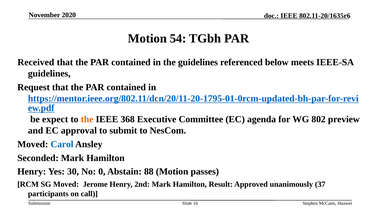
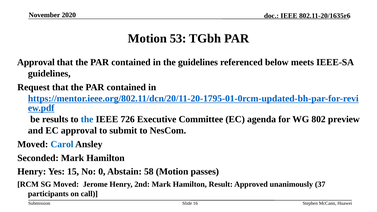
54: 54 -> 53 (178, 39)
Received: Received -> Approval (36, 62)
expect: expect -> results (55, 119)
the colour: orange -> blue (87, 119)
368: 368 -> 726 (128, 119)
30: 30 -> 15 (73, 172)
88: 88 -> 58 (149, 172)
